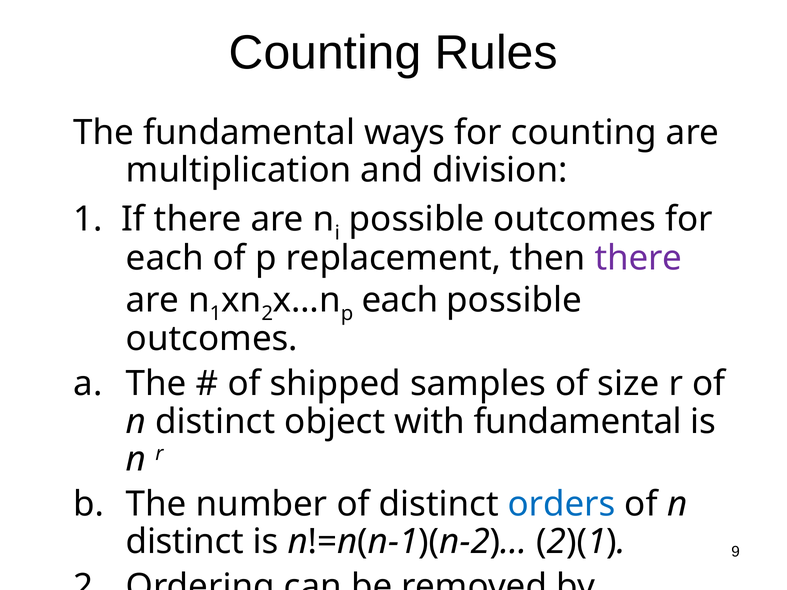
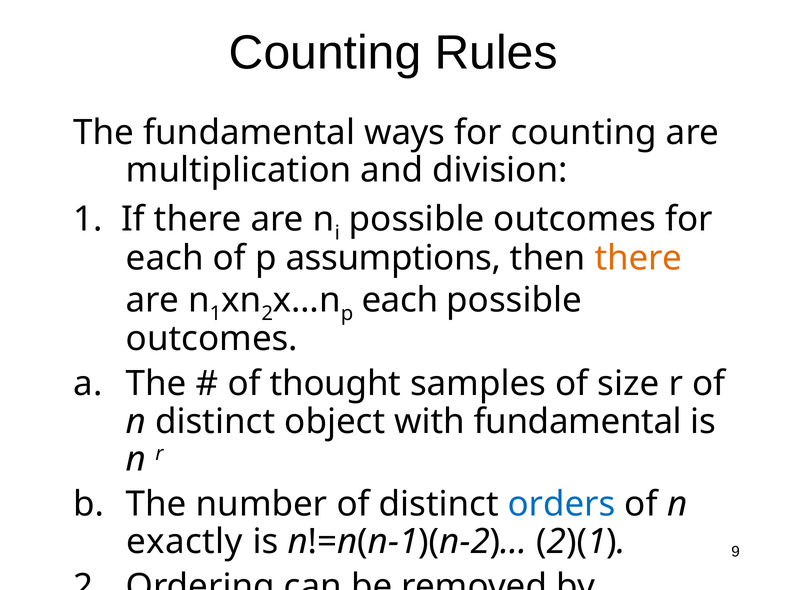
replacement: replacement -> assumptions (393, 258)
there colour: purple -> orange (638, 258)
shipped: shipped -> thought (335, 384)
distinct: distinct -> exactly (185, 542)
